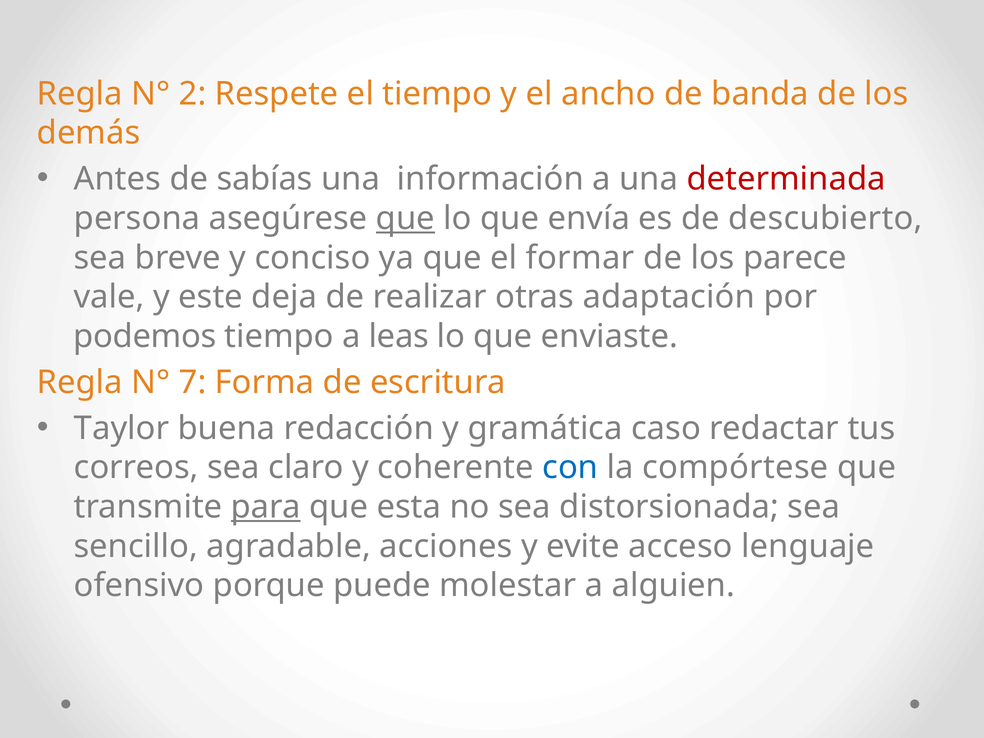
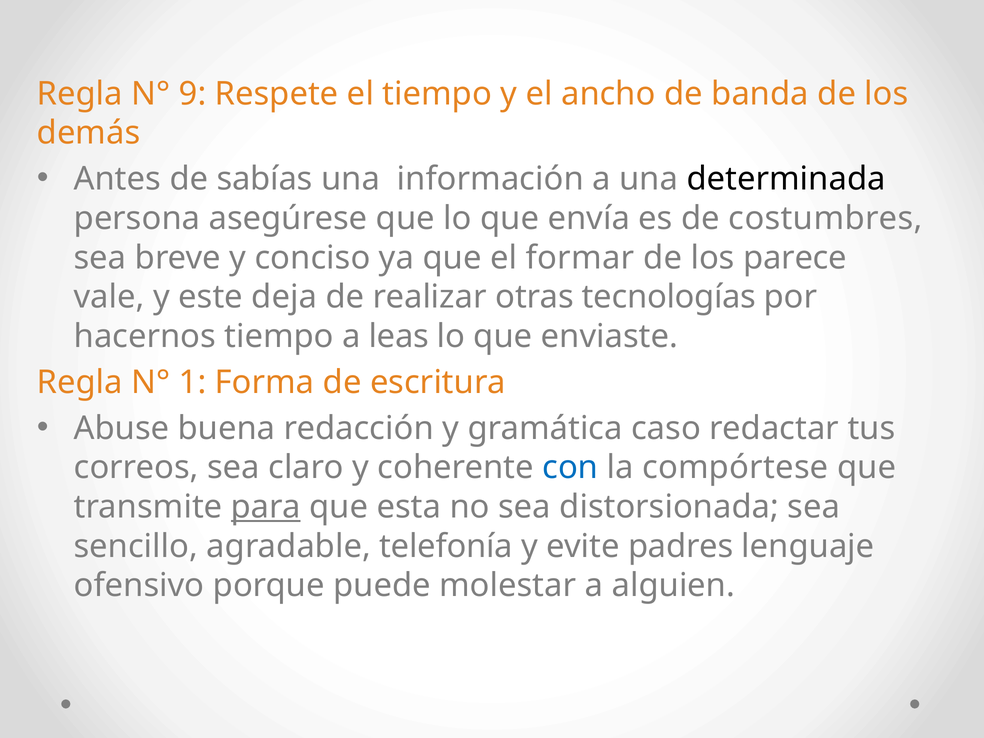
2: 2 -> 9 (193, 94)
determinada colour: red -> black (786, 179)
que underline: present -> none (405, 218)
descubierto: descubierto -> costumbres (826, 218)
adaptación: adaptación -> tecnologías (669, 297)
podemos: podemos -> hacernos (145, 336)
7: 7 -> 1 (193, 382)
Taylor: Taylor -> Abuse (122, 428)
acciones: acciones -> telefonía (446, 546)
acceso: acceso -> padres (681, 546)
